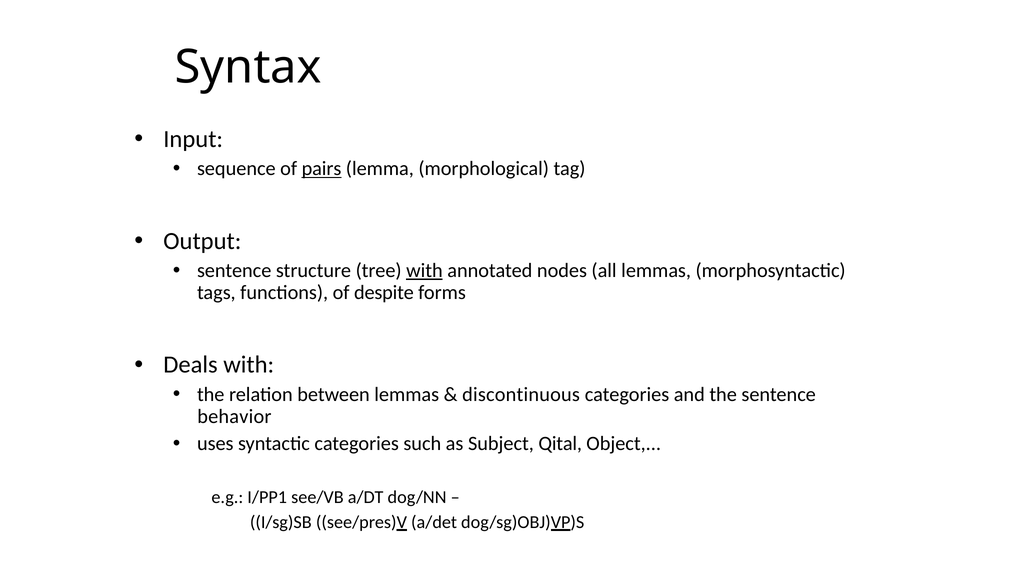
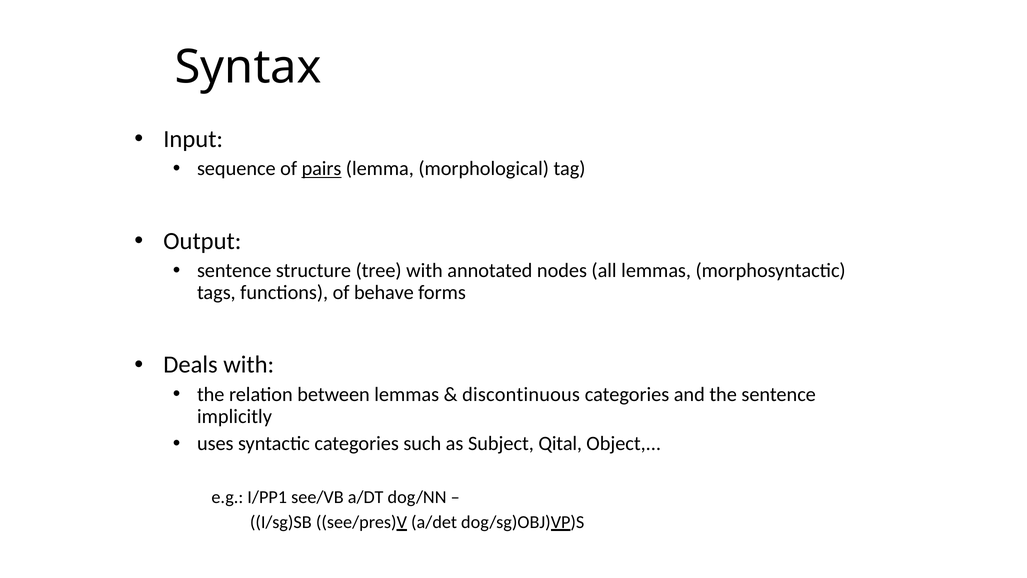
with underline: present -> none (424, 270)
despite: despite -> behave (384, 292)
behavior: behavior -> implicitly (234, 416)
